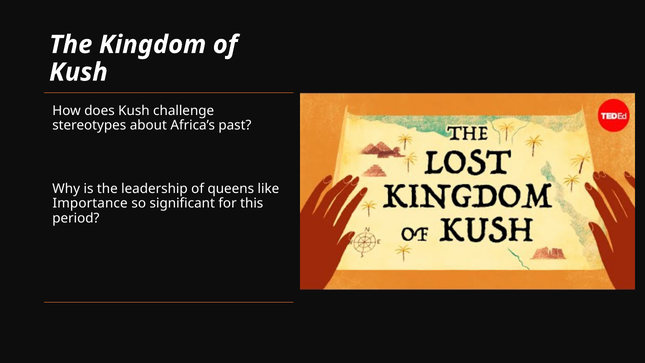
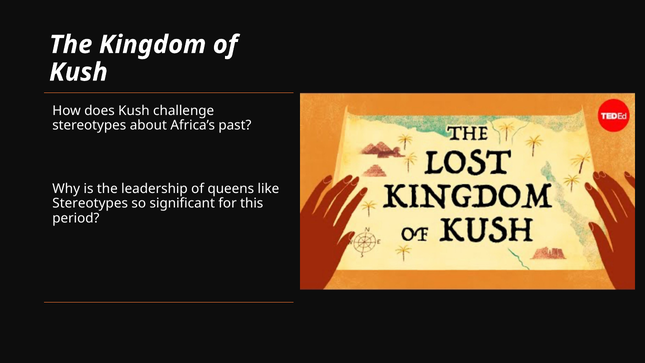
Importance: Importance -> Stereotypes (90, 203)
